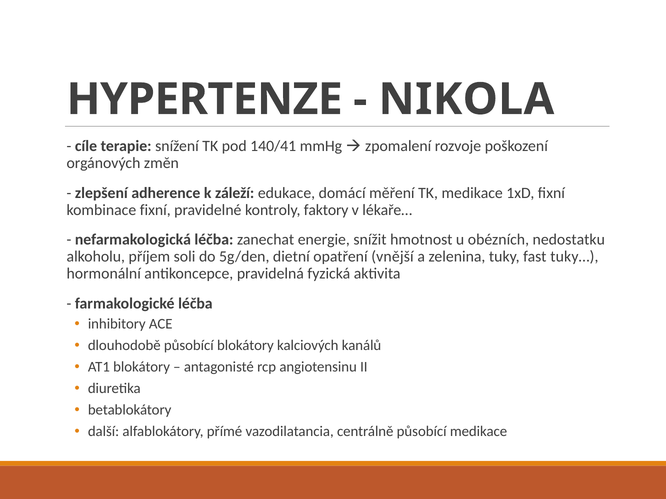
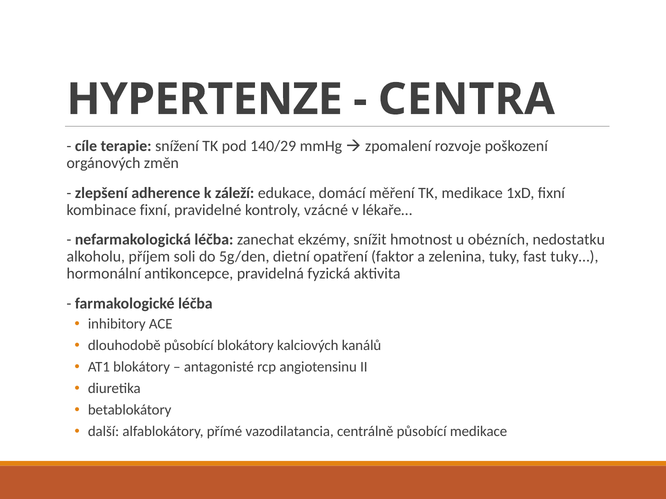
NIKOLA: NIKOLA -> CENTRA (466, 99)
140/41: 140/41 -> 140/29 (273, 146)
faktory: faktory -> vzácné (326, 210)
energie: energie -> ekzémy (324, 240)
vnější: vnější -> faktor (393, 257)
